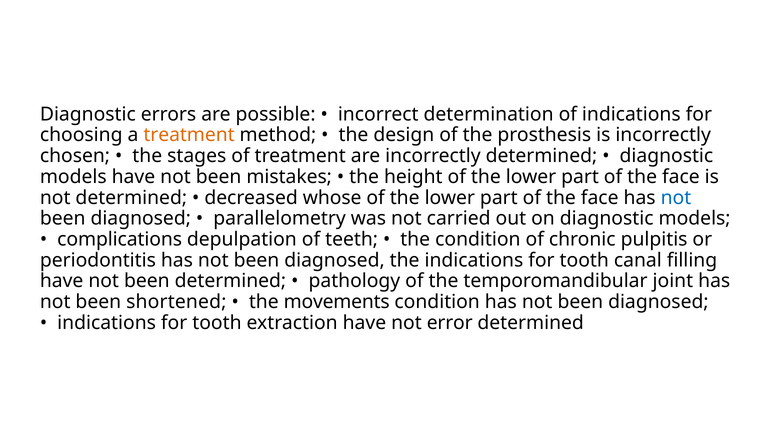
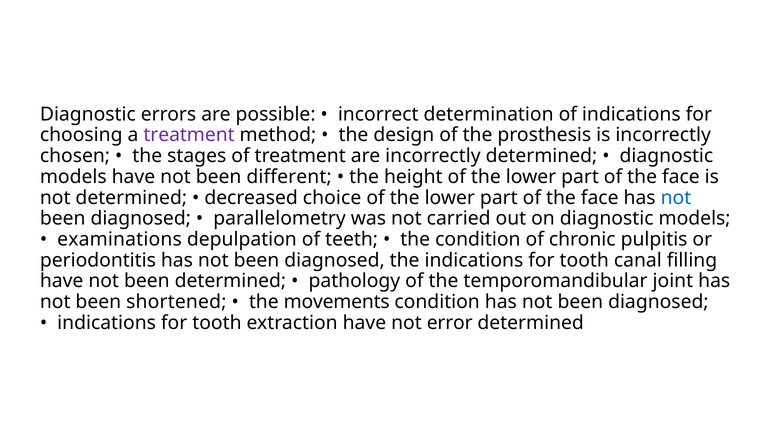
treatment colour: orange -> purple (189, 135)
mistakes: mistakes -> different (289, 177)
whose: whose -> choice (332, 198)
complications: complications -> examinations (120, 239)
